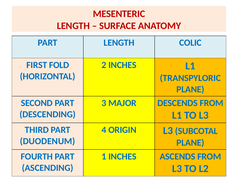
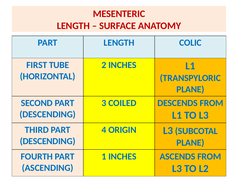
FOLD: FOLD -> TUBE (59, 65)
MAJOR: MAJOR -> COILED (122, 103)
DUODENUM: DUODENUM -> DESCENDING (48, 141)
